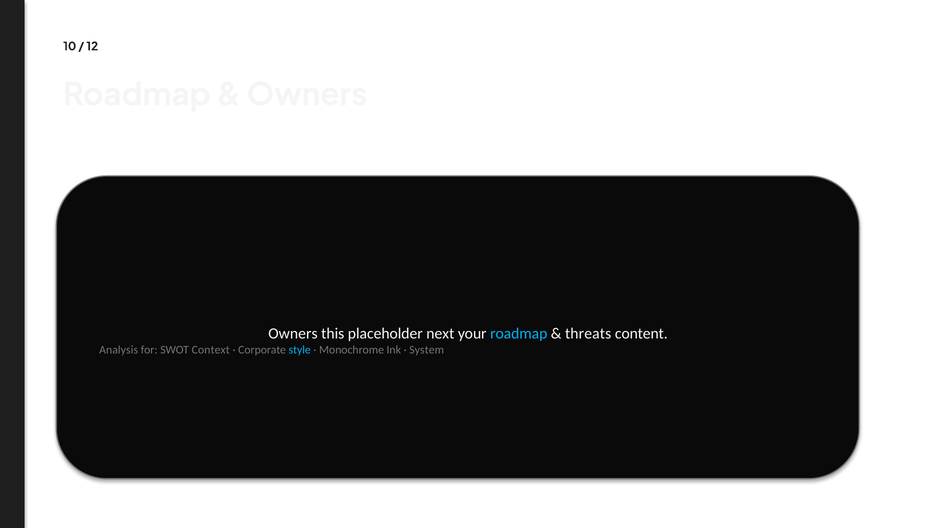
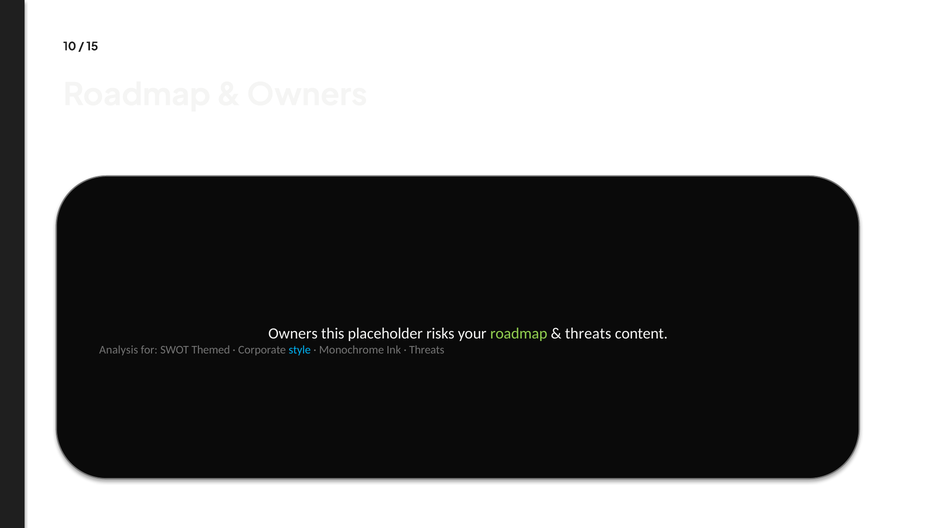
12: 12 -> 15 (92, 47)
next: next -> risks (440, 334)
roadmap colour: light blue -> light green (519, 334)
Context: Context -> Themed (211, 350)
System: System -> Threats (427, 350)
